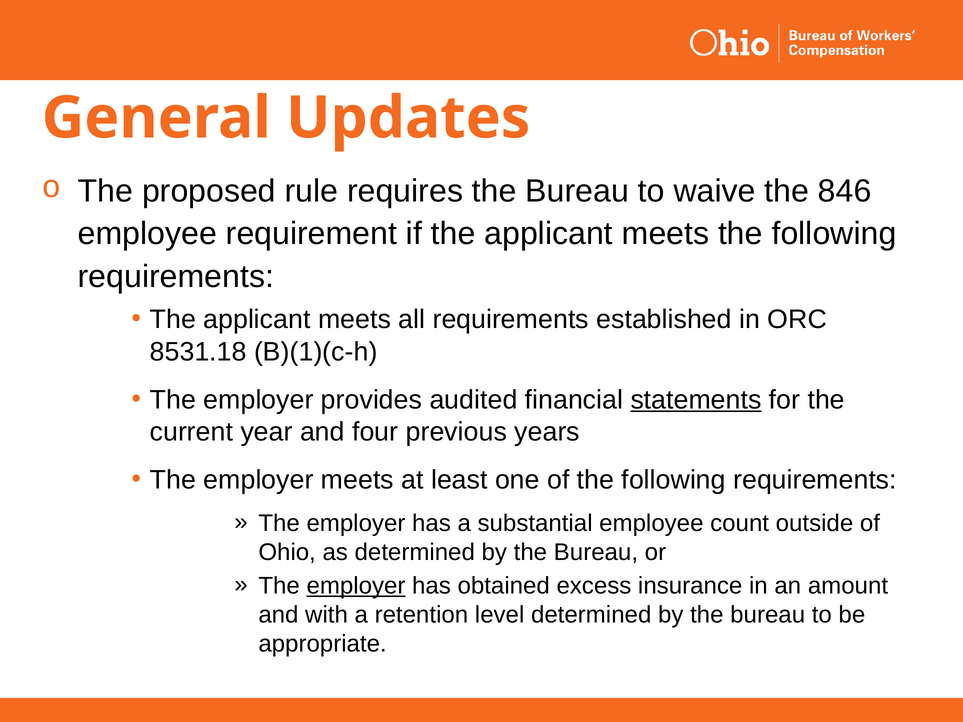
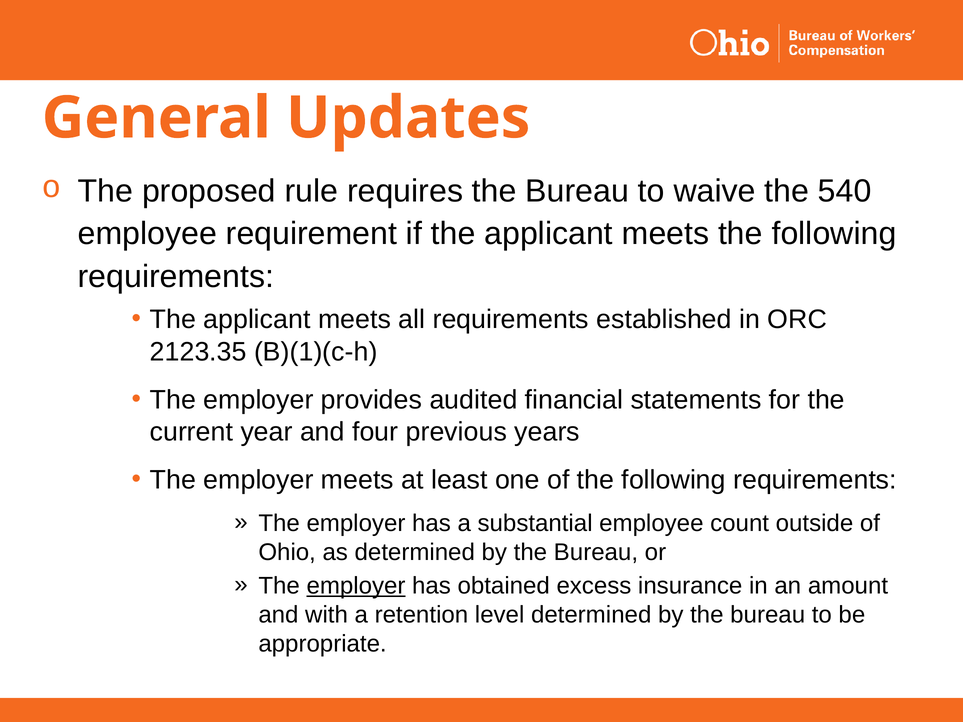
846: 846 -> 540 (845, 191)
8531.18: 8531.18 -> 2123.35 (198, 352)
statements underline: present -> none (696, 400)
